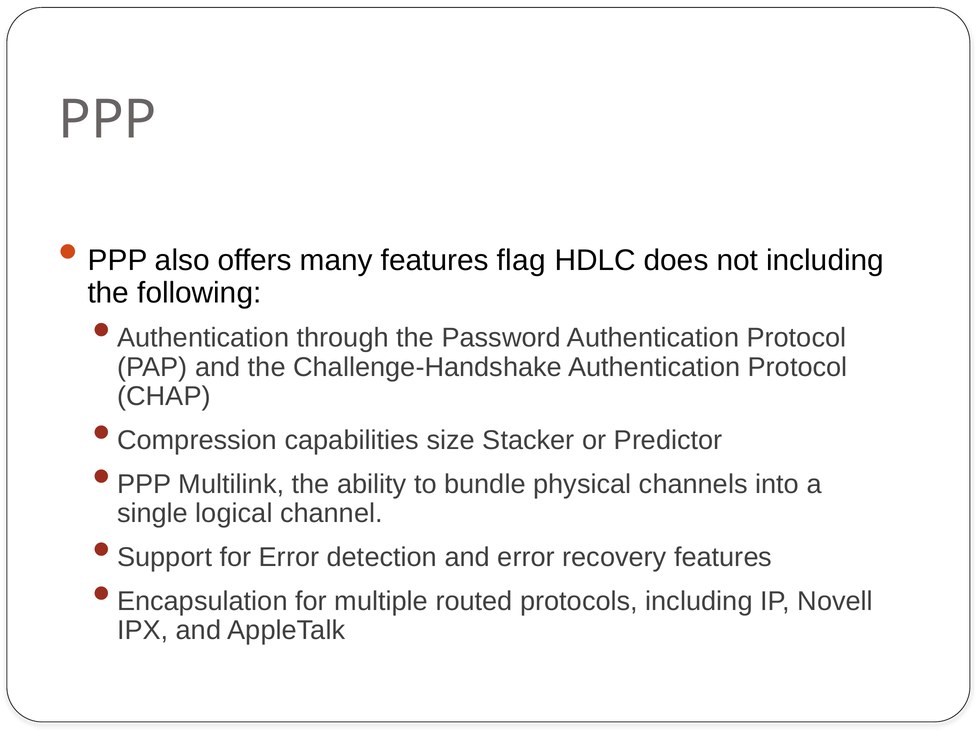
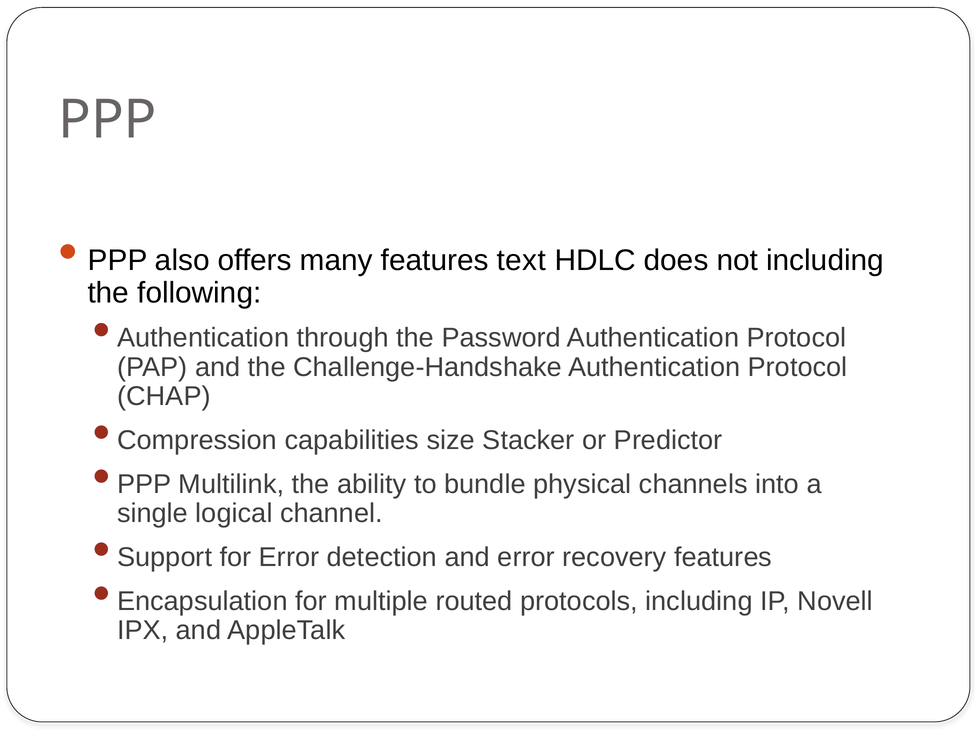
flag: flag -> text (521, 261)
